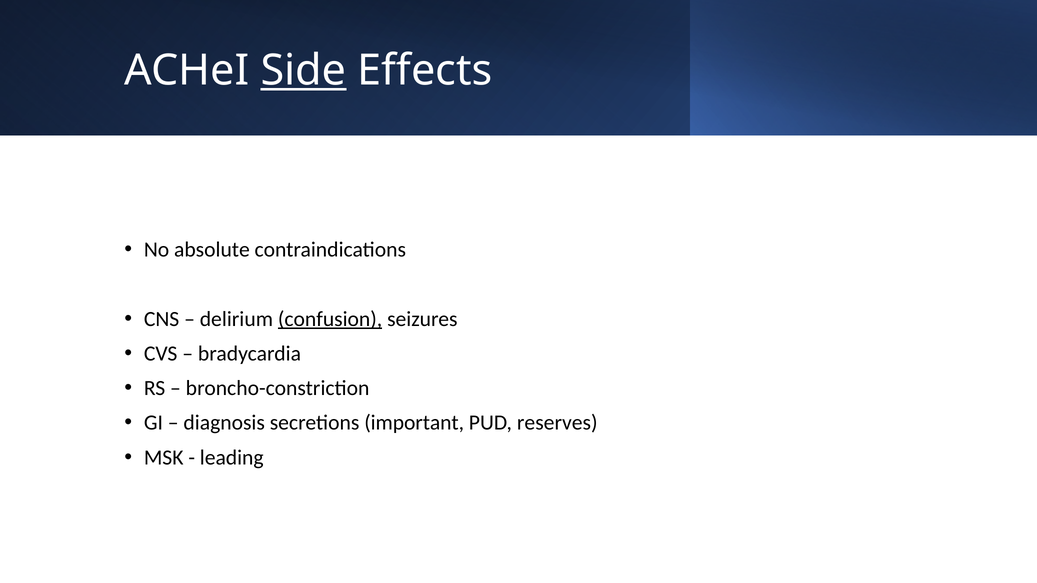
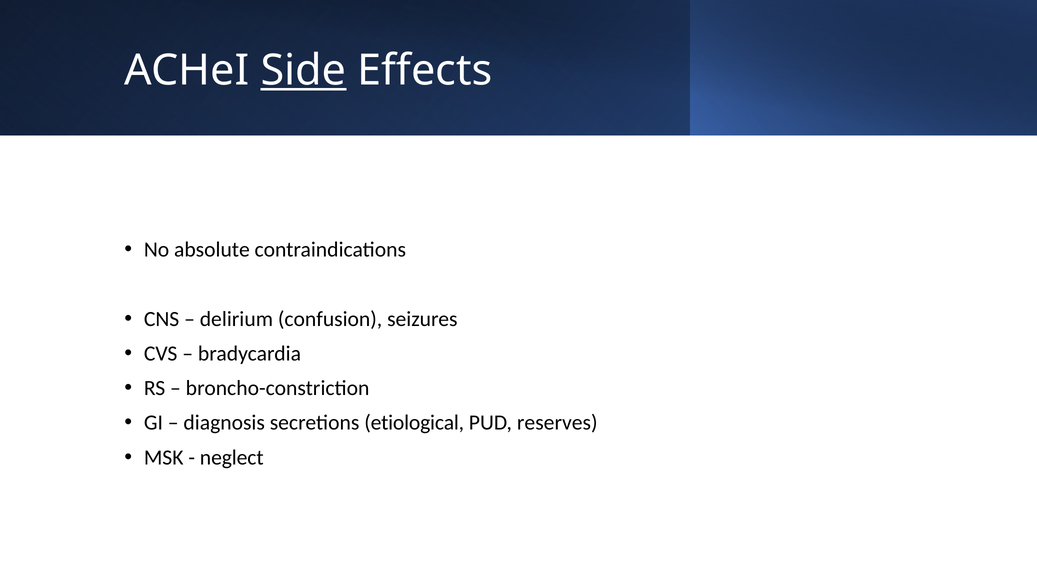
confusion underline: present -> none (330, 319)
important: important -> etiological (414, 423)
leading: leading -> neglect (232, 458)
